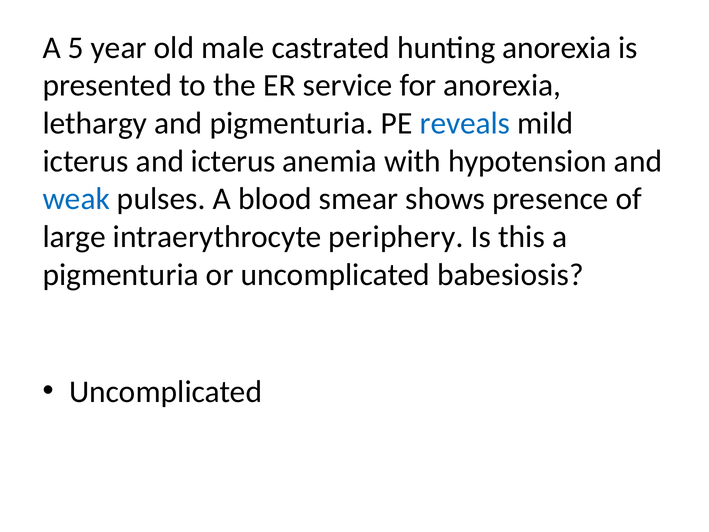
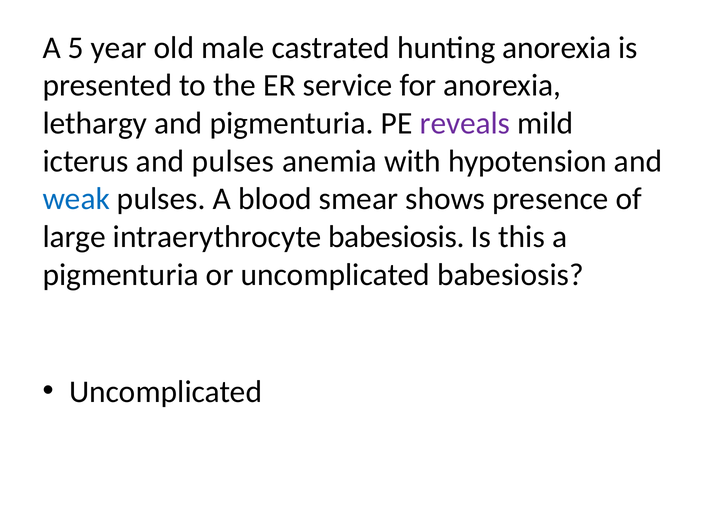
reveals colour: blue -> purple (465, 123)
and icterus: icterus -> pulses (233, 161)
intraerythrocyte periphery: periphery -> babesiosis (396, 237)
